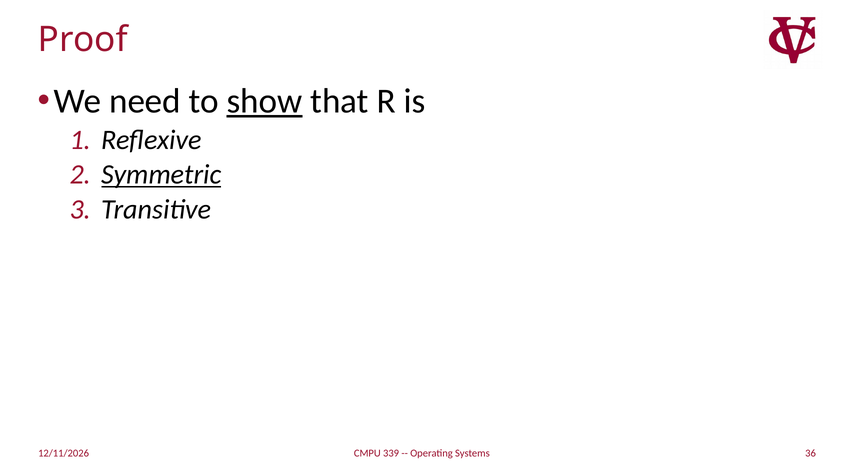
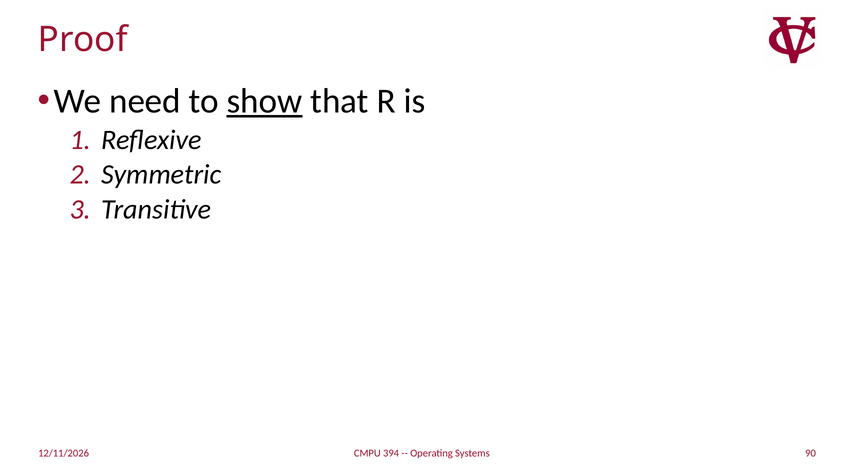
Symmetric underline: present -> none (161, 174)
339: 339 -> 394 (391, 453)
36: 36 -> 90 (811, 453)
